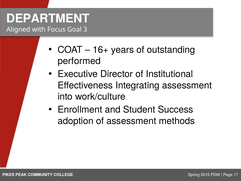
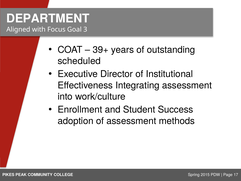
16+: 16+ -> 39+ (101, 50)
performed: performed -> scheduled (79, 61)
